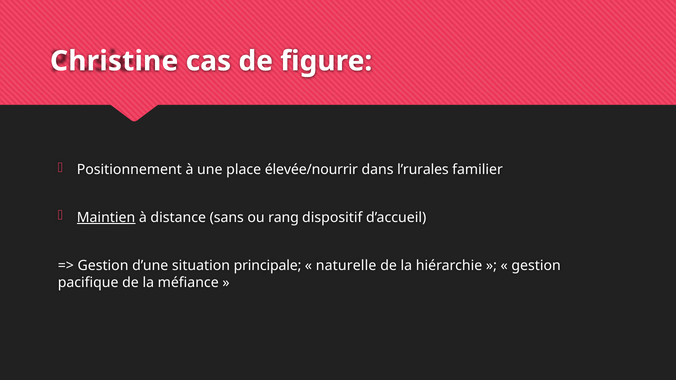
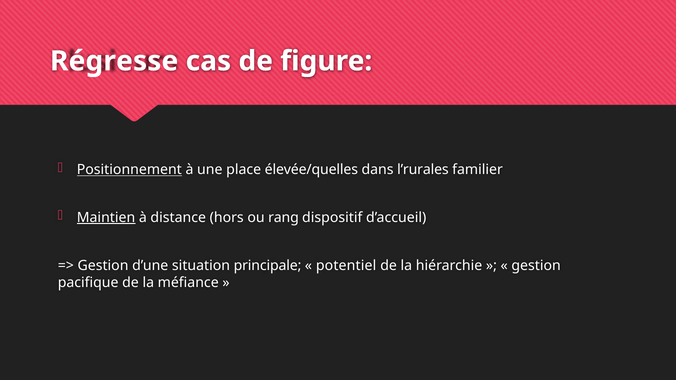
Christine: Christine -> Régresse (114, 61)
Positionnement underline: none -> present (129, 170)
élevée/nourrir: élevée/nourrir -> élevée/quelles (311, 170)
sans: sans -> hors (227, 218)
naturelle: naturelle -> potentiel (346, 266)
